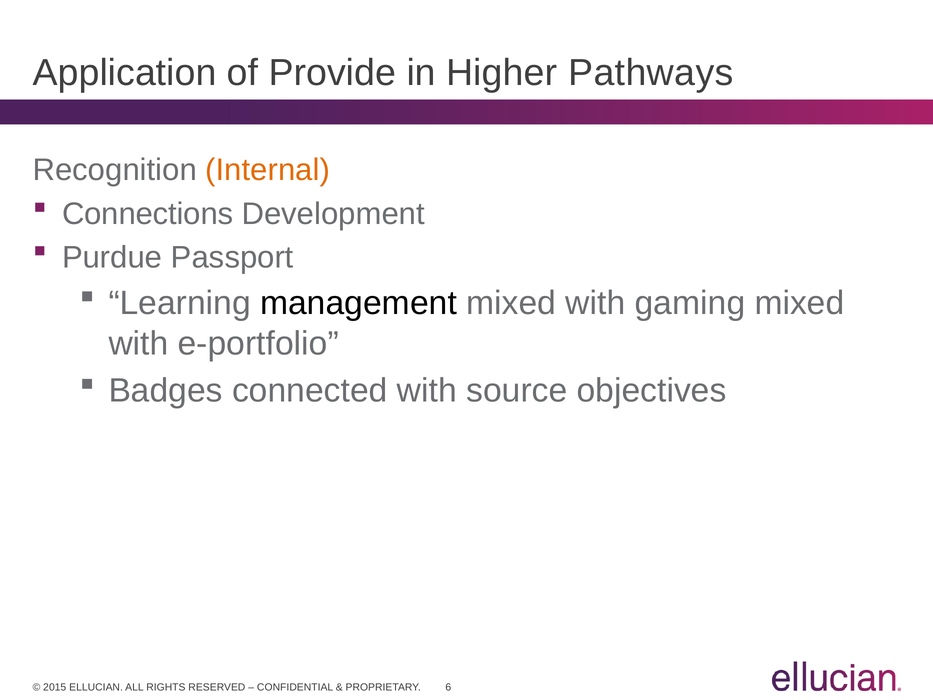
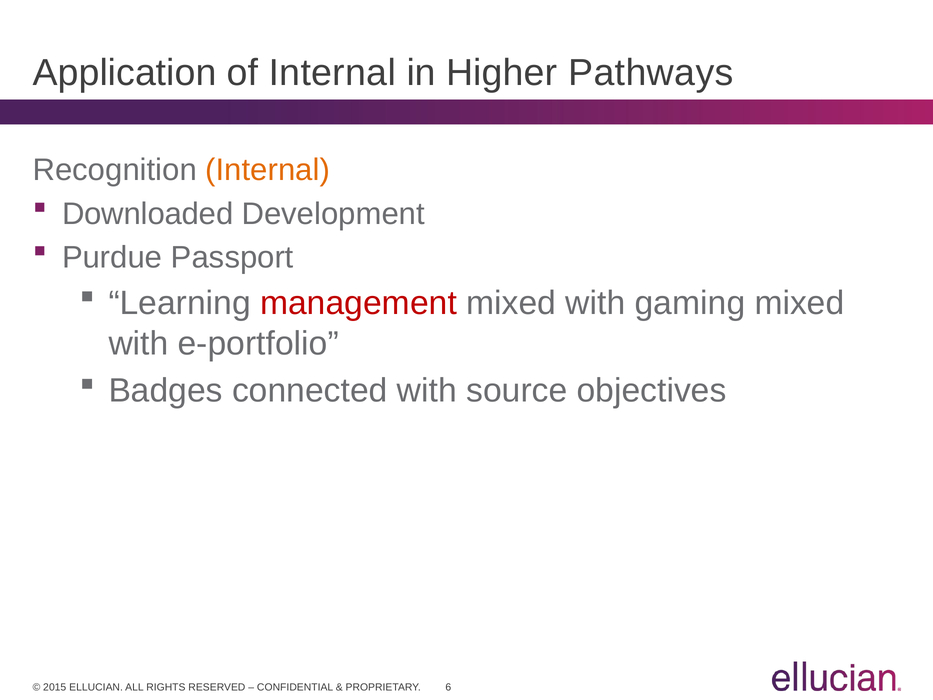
of Provide: Provide -> Internal (332, 73)
Connections: Connections -> Downloaded (148, 214)
management colour: black -> red (358, 303)
